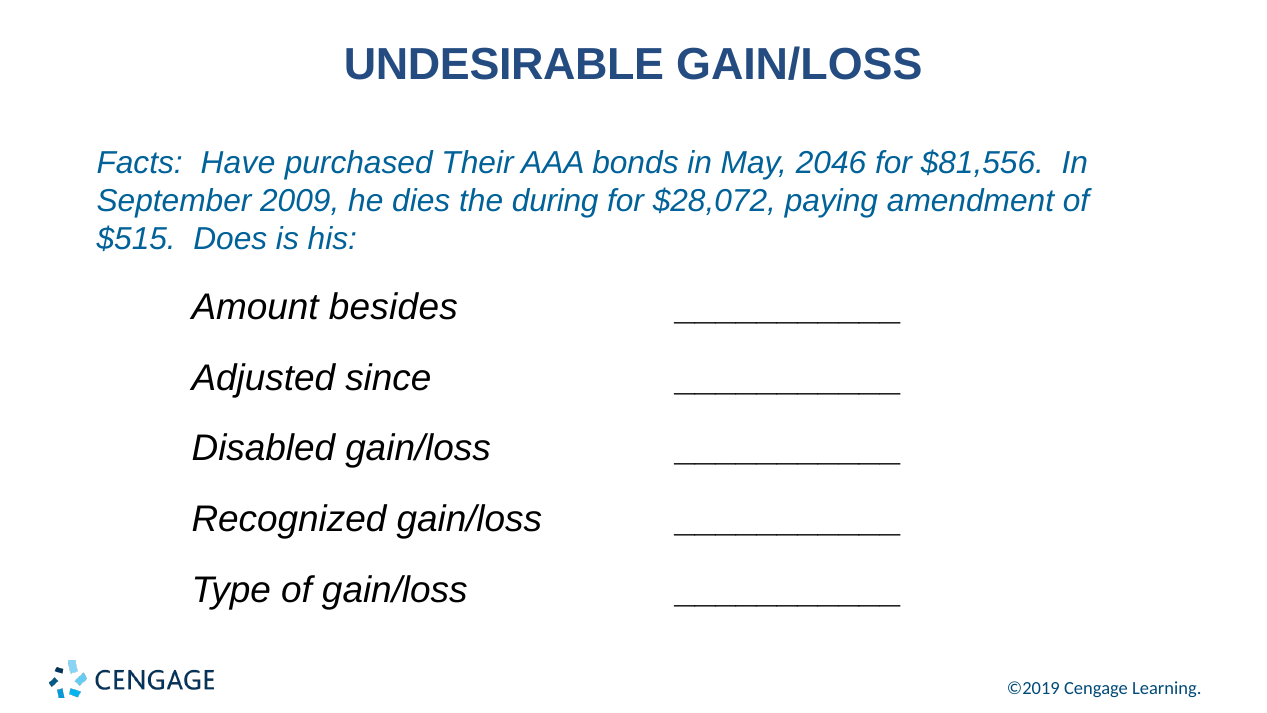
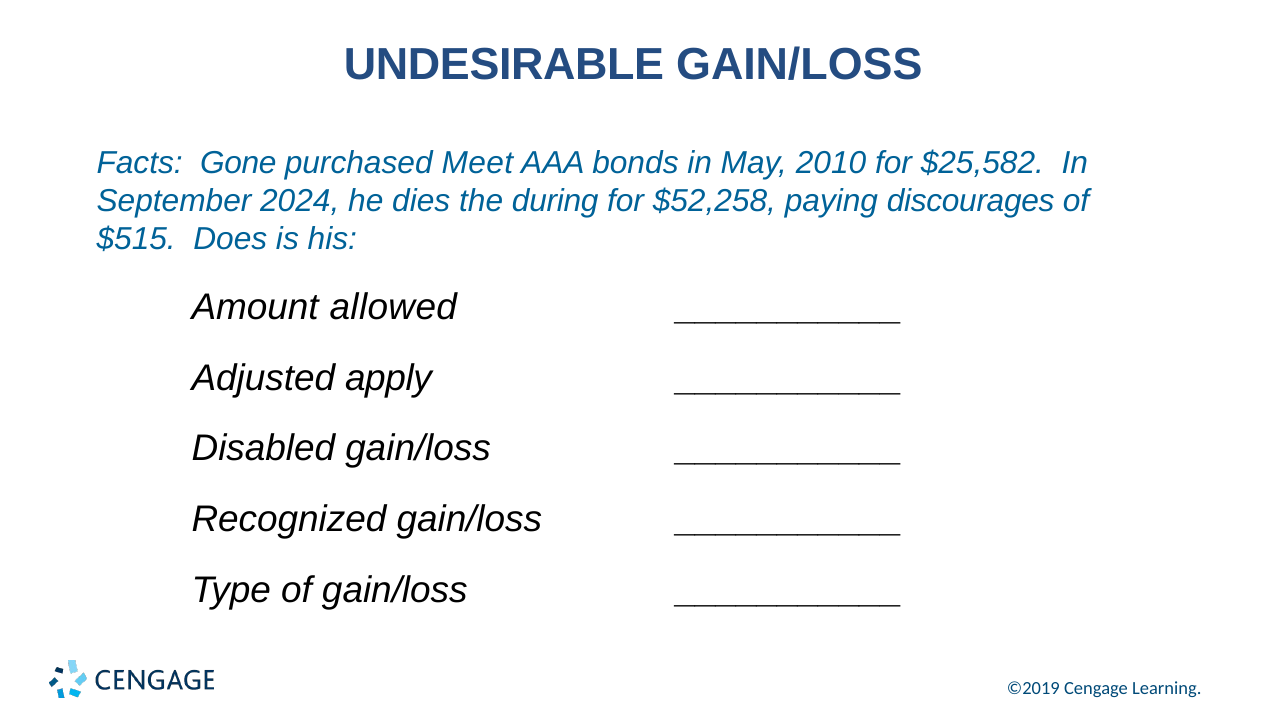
Have: Have -> Gone (238, 163)
Their: Their -> Meet (477, 163)
2046: 2046 -> 2010 (831, 163)
$81,556: $81,556 -> $25,582 (982, 163)
2009: 2009 -> 2024 (300, 201)
$28,072: $28,072 -> $52,258 (714, 201)
amendment: amendment -> discourages (971, 201)
besides: besides -> allowed (393, 307)
since: since -> apply (388, 378)
